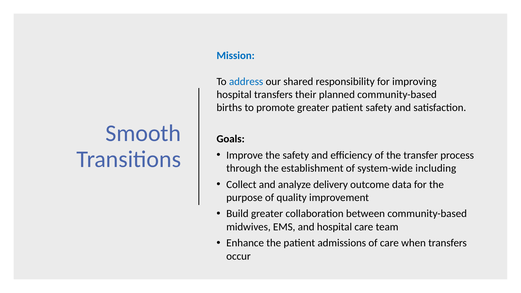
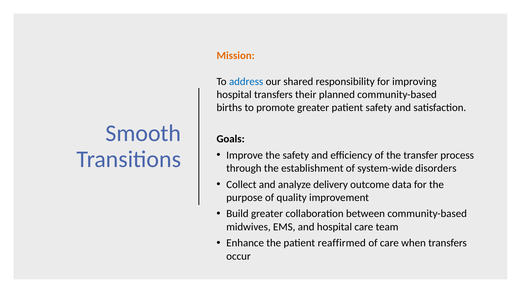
Mission colour: blue -> orange (236, 55)
including: including -> disorders (436, 168)
admissions: admissions -> reaffirmed (342, 243)
